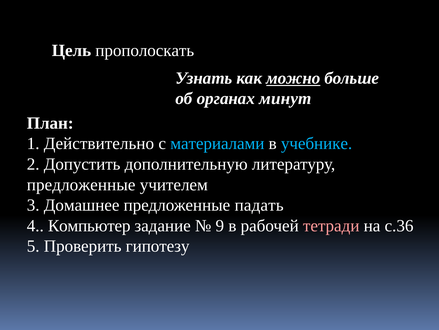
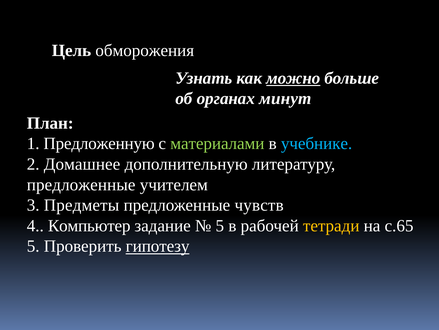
прополоскать: прополоскать -> обморожения (145, 50)
Действительно: Действительно -> Предложенную (99, 143)
материалами colour: light blue -> light green (217, 143)
Допустить: Допустить -> Домашнее (82, 164)
Домашнее: Домашнее -> Предметы (82, 205)
падать: падать -> чувств (259, 205)
9: 9 -> 5 (220, 225)
тетради colour: pink -> yellow (331, 225)
с.36: с.36 -> с.65 (399, 225)
гипотезу underline: none -> present (158, 246)
